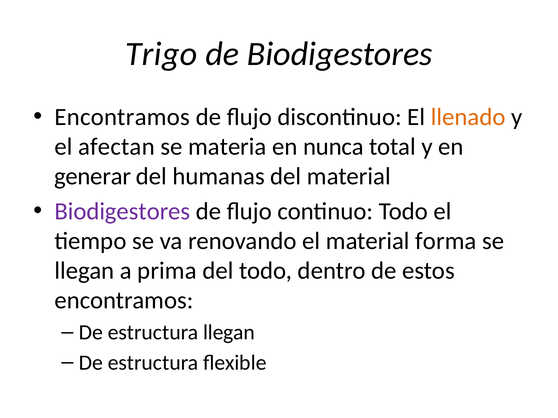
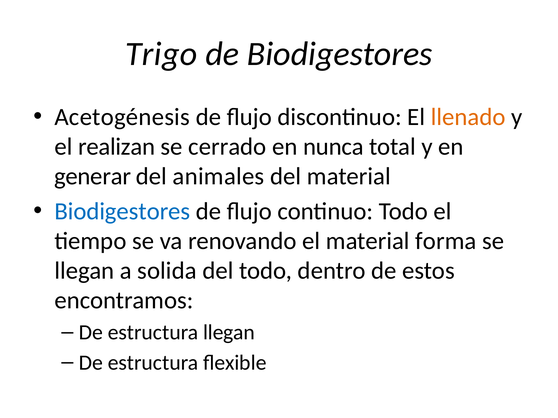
Encontramos: Encontramos -> Acetogénesis (122, 117)
afectan: afectan -> realizan (117, 147)
materia: materia -> cerrado (227, 147)
humanas: humanas -> animales (219, 177)
Biodigestores colour: purple -> blue (122, 211)
prima: prima -> solida (167, 271)
